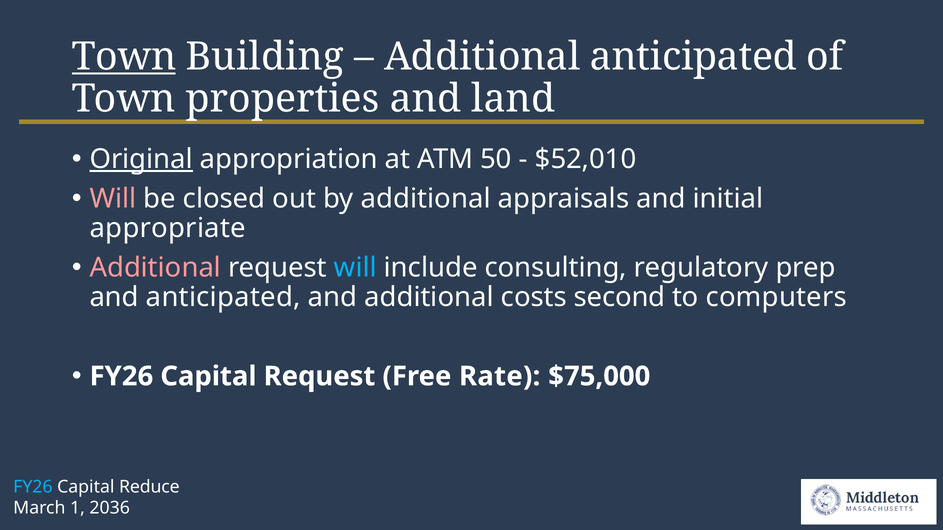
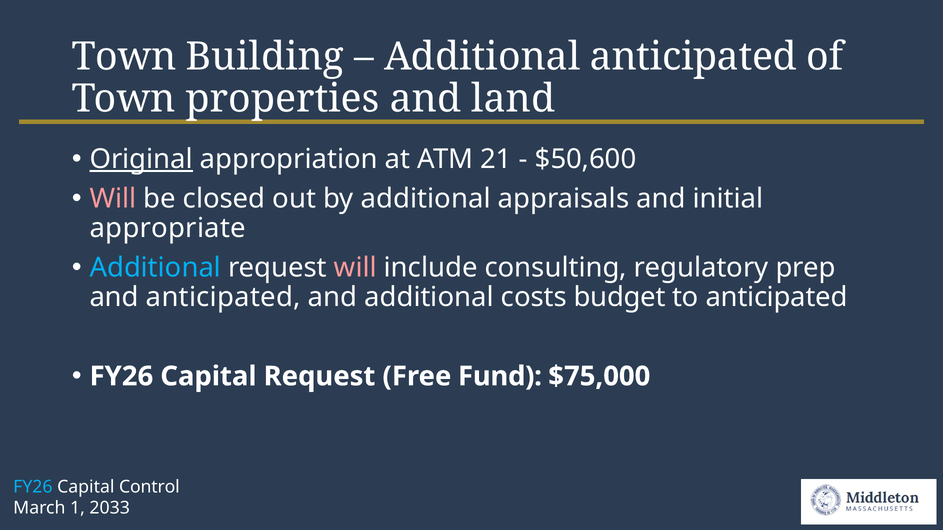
Town underline: present -> none (124, 57)
50: 50 -> 21 (496, 159)
$52,010: $52,010 -> $50,600 (586, 159)
Additional colour: pink -> light blue (155, 268)
will colour: light blue -> pink (355, 268)
second: second -> budget (620, 298)
to computers: computers -> anticipated (777, 298)
Rate: Rate -> Fund (500, 377)
Reduce: Reduce -> Control (149, 487)
2036: 2036 -> 2033 (110, 508)
